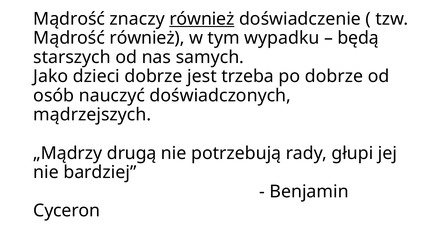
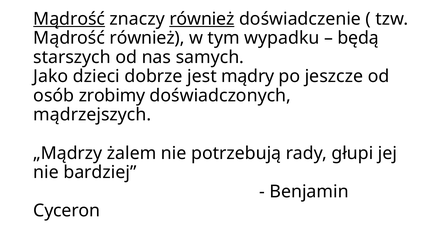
Mądrość underline: none -> present (69, 19)
trzeba: trzeba -> mądry (248, 76)
po dobrze: dobrze -> jeszcze (334, 76)
nauczyć: nauczyć -> zrobimy (112, 96)
drugą: drugą -> żalem (132, 153)
